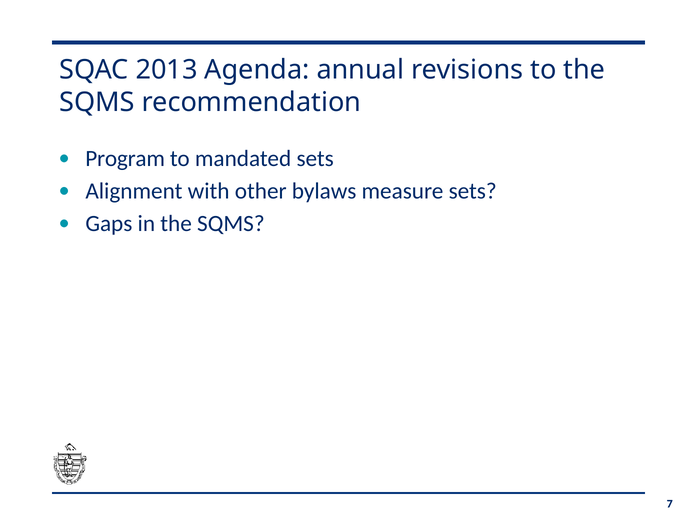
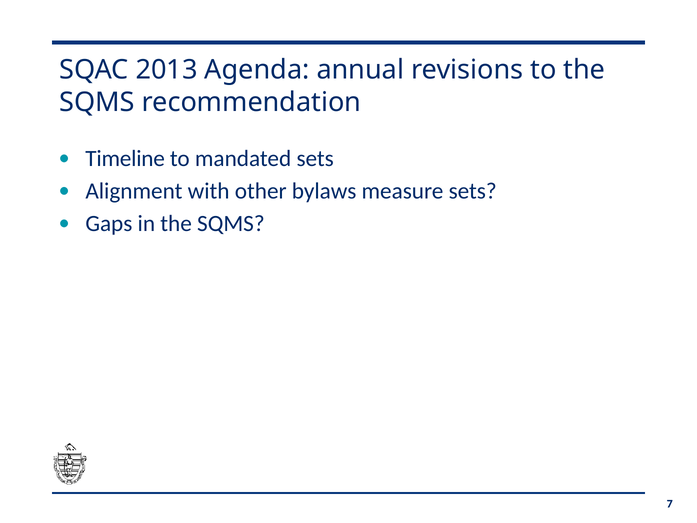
Program: Program -> Timeline (125, 158)
